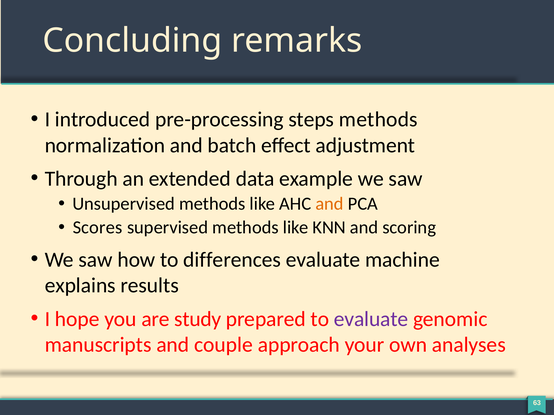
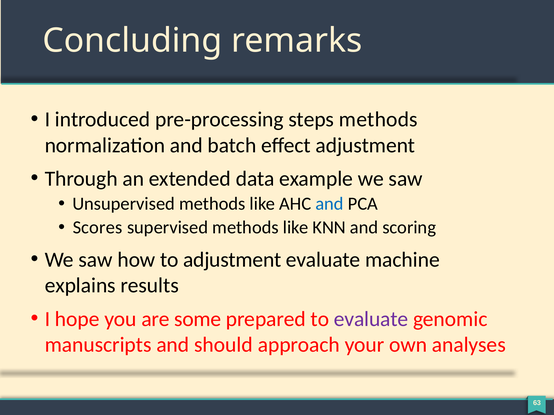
and colour: orange -> blue (330, 204)
to differences: differences -> adjustment (232, 260)
study: study -> some (198, 319)
couple: couple -> should (223, 345)
